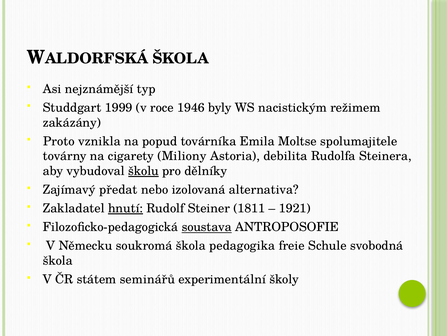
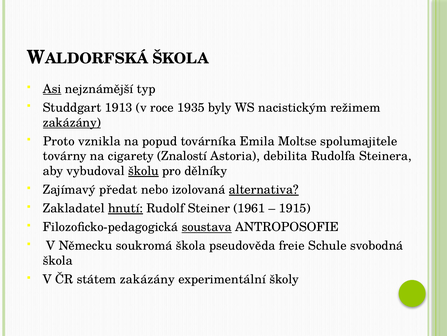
Asi underline: none -> present (52, 89)
1999: 1999 -> 1913 (119, 107)
1946: 1946 -> 1935 (191, 107)
zakázány underline: none -> present (72, 122)
Miliony: Miliony -> Znalostí (182, 156)
alternativa underline: none -> present (264, 189)
1811: 1811 -> 1961 (249, 208)
1921: 1921 -> 1915 (295, 208)
pedagogika: pedagogika -> pseudověda (242, 245)
státem seminářů: seminářů -> zakázány (147, 279)
